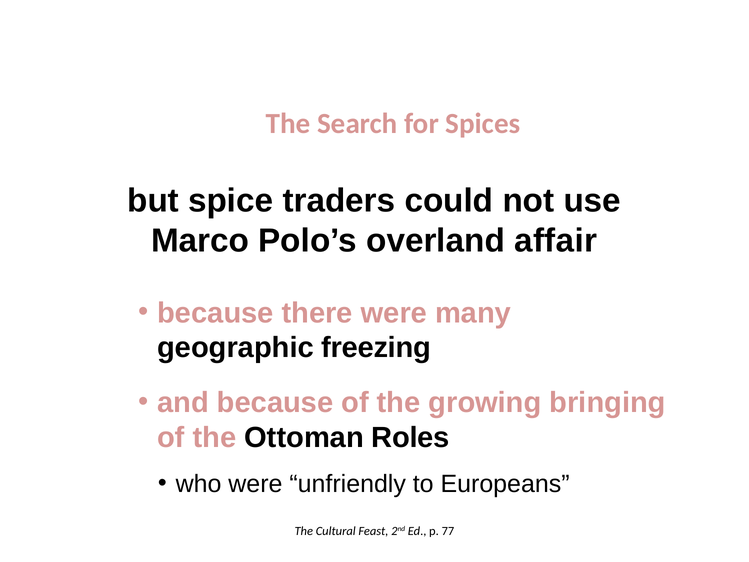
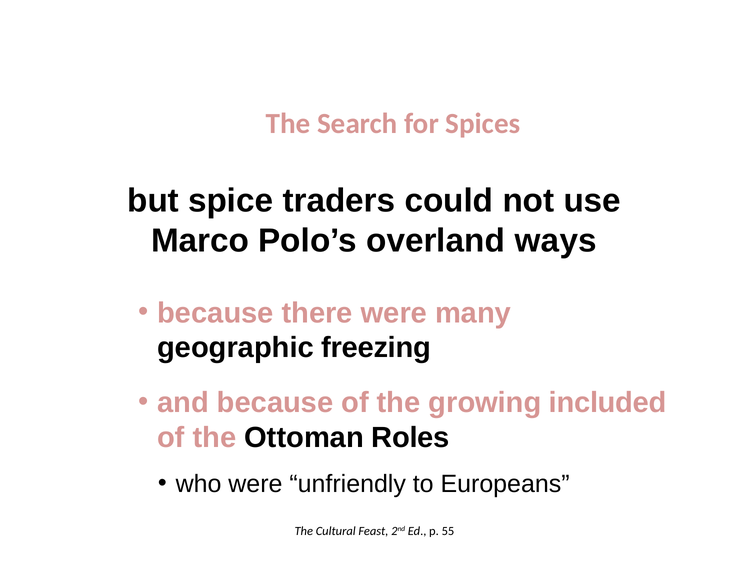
affair: affair -> ways (556, 241)
bringing: bringing -> included (608, 403)
77: 77 -> 55 (448, 531)
